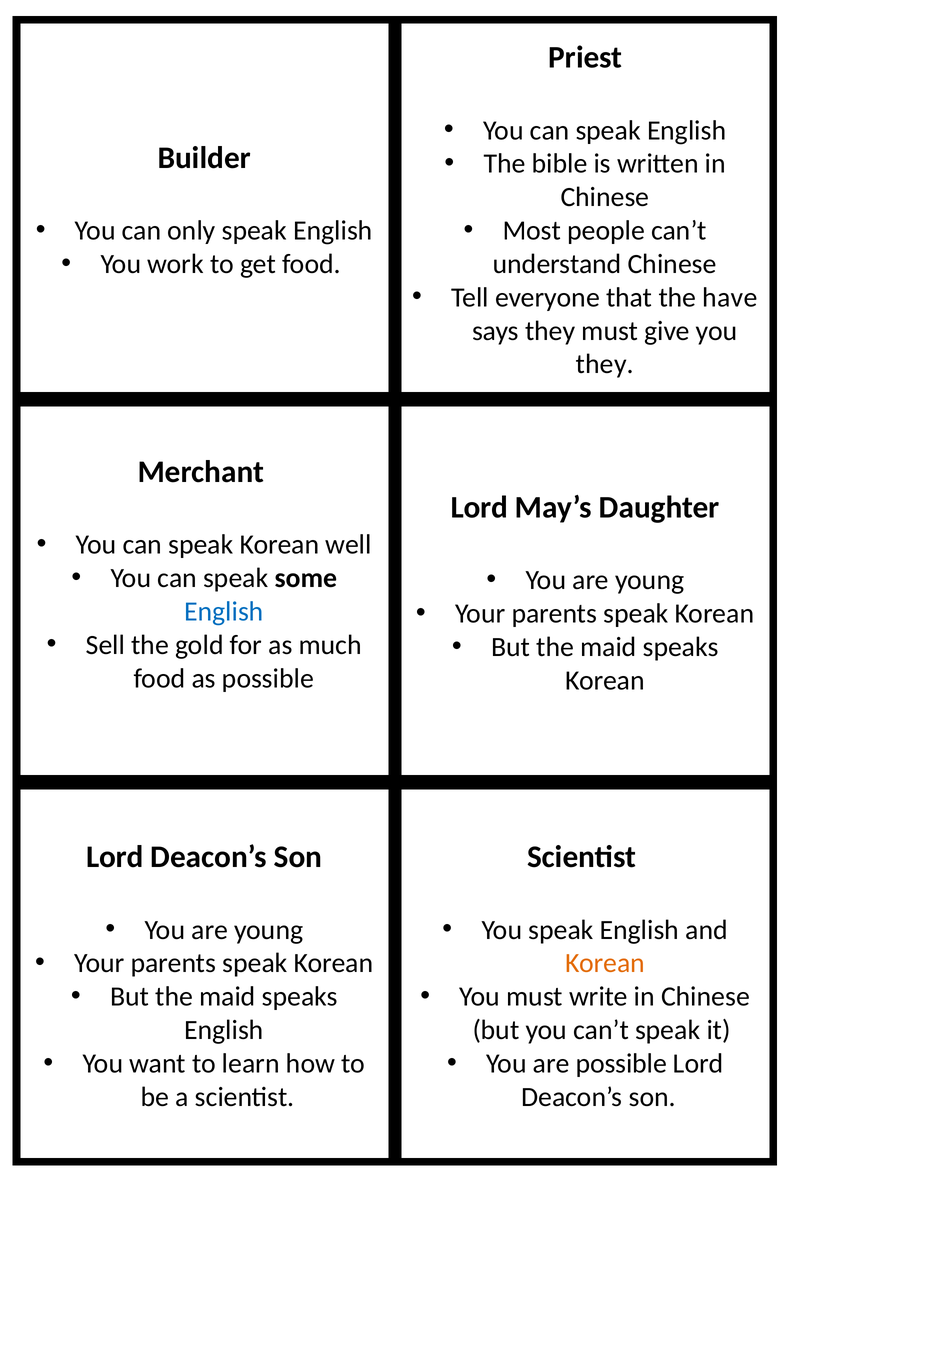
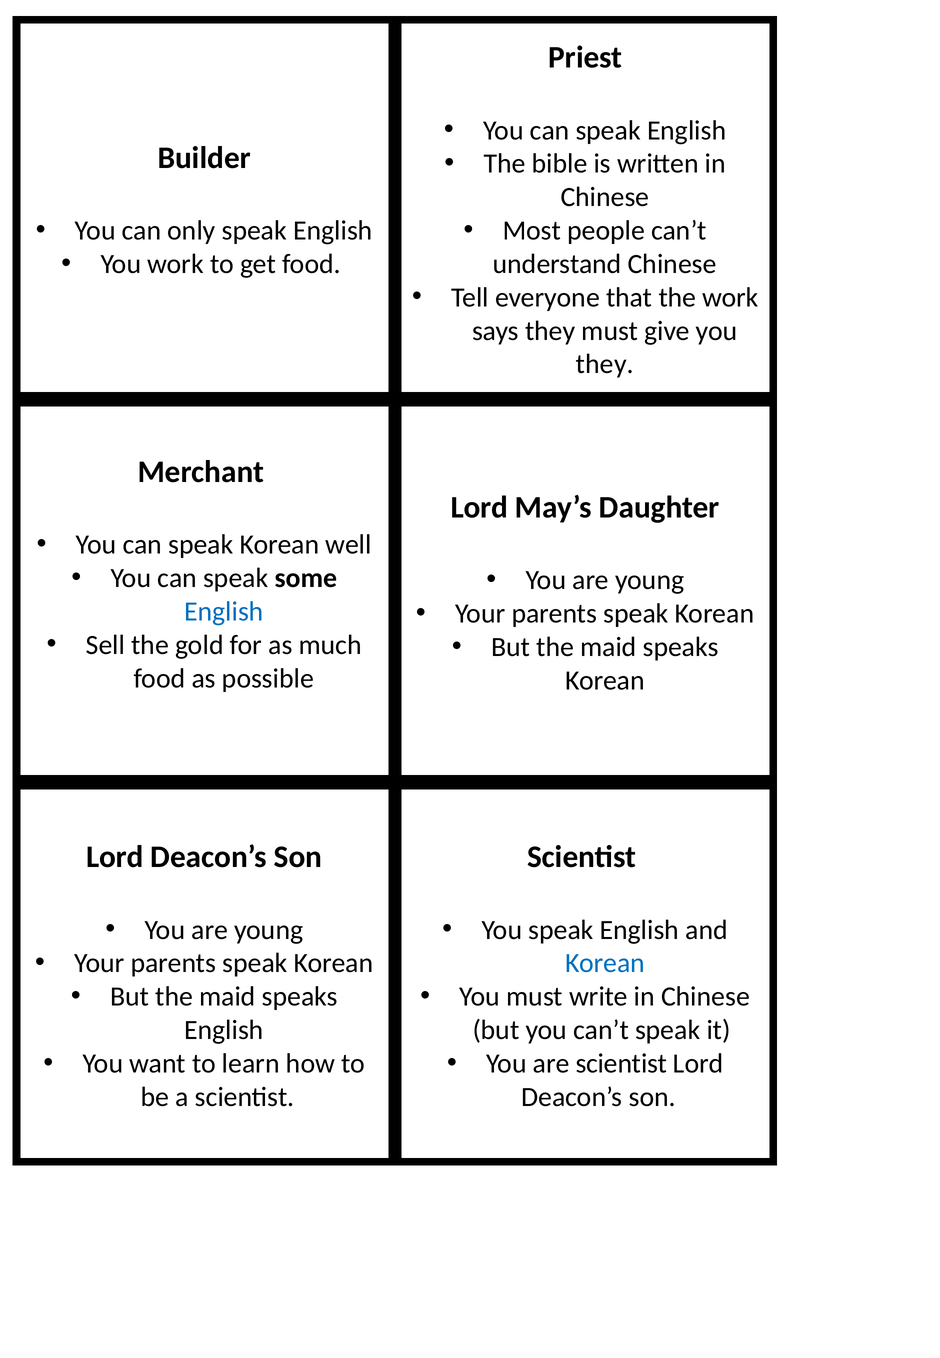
the have: have -> work (730, 297)
Korean colour: orange -> blue (605, 963)
are possible: possible -> scientist (621, 1063)
